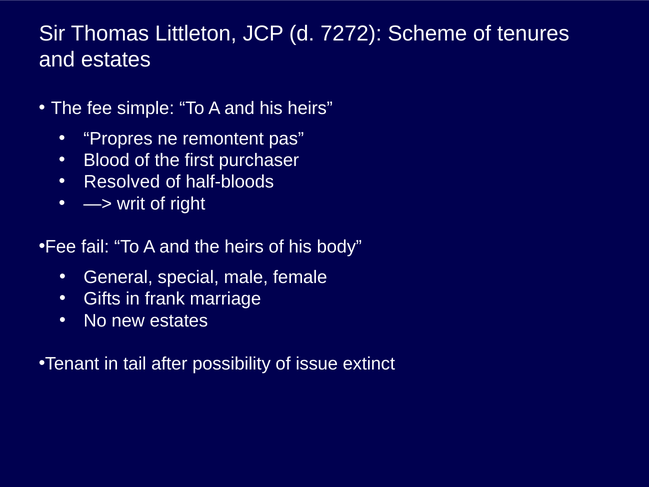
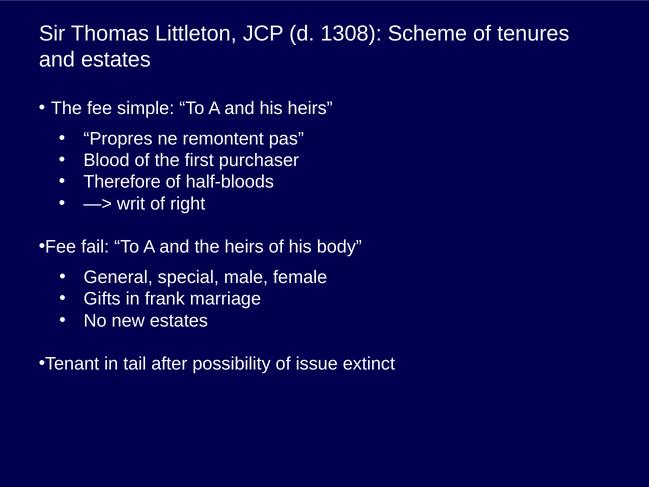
7272: 7272 -> 1308 (351, 33)
Resolved: Resolved -> Therefore (122, 182)
